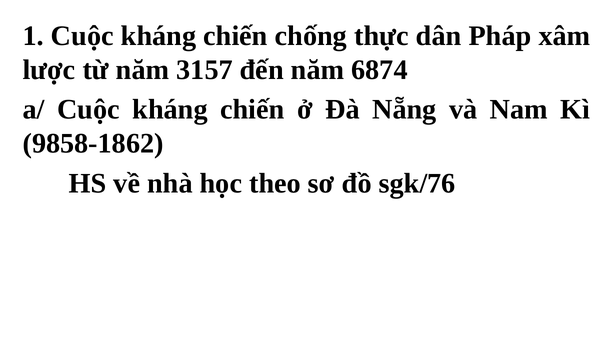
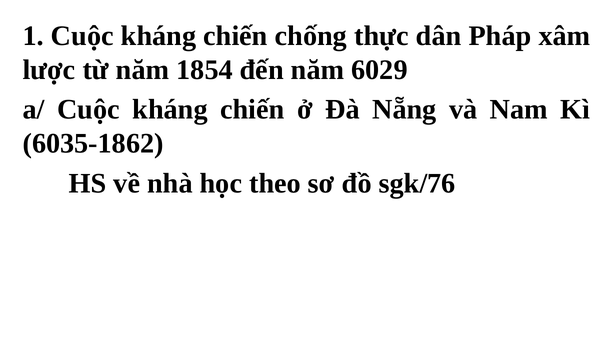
3157: 3157 -> 1854 (205, 70)
6874: 6874 -> 6029 (379, 70)
9858-1862: 9858-1862 -> 6035-1862 (93, 143)
